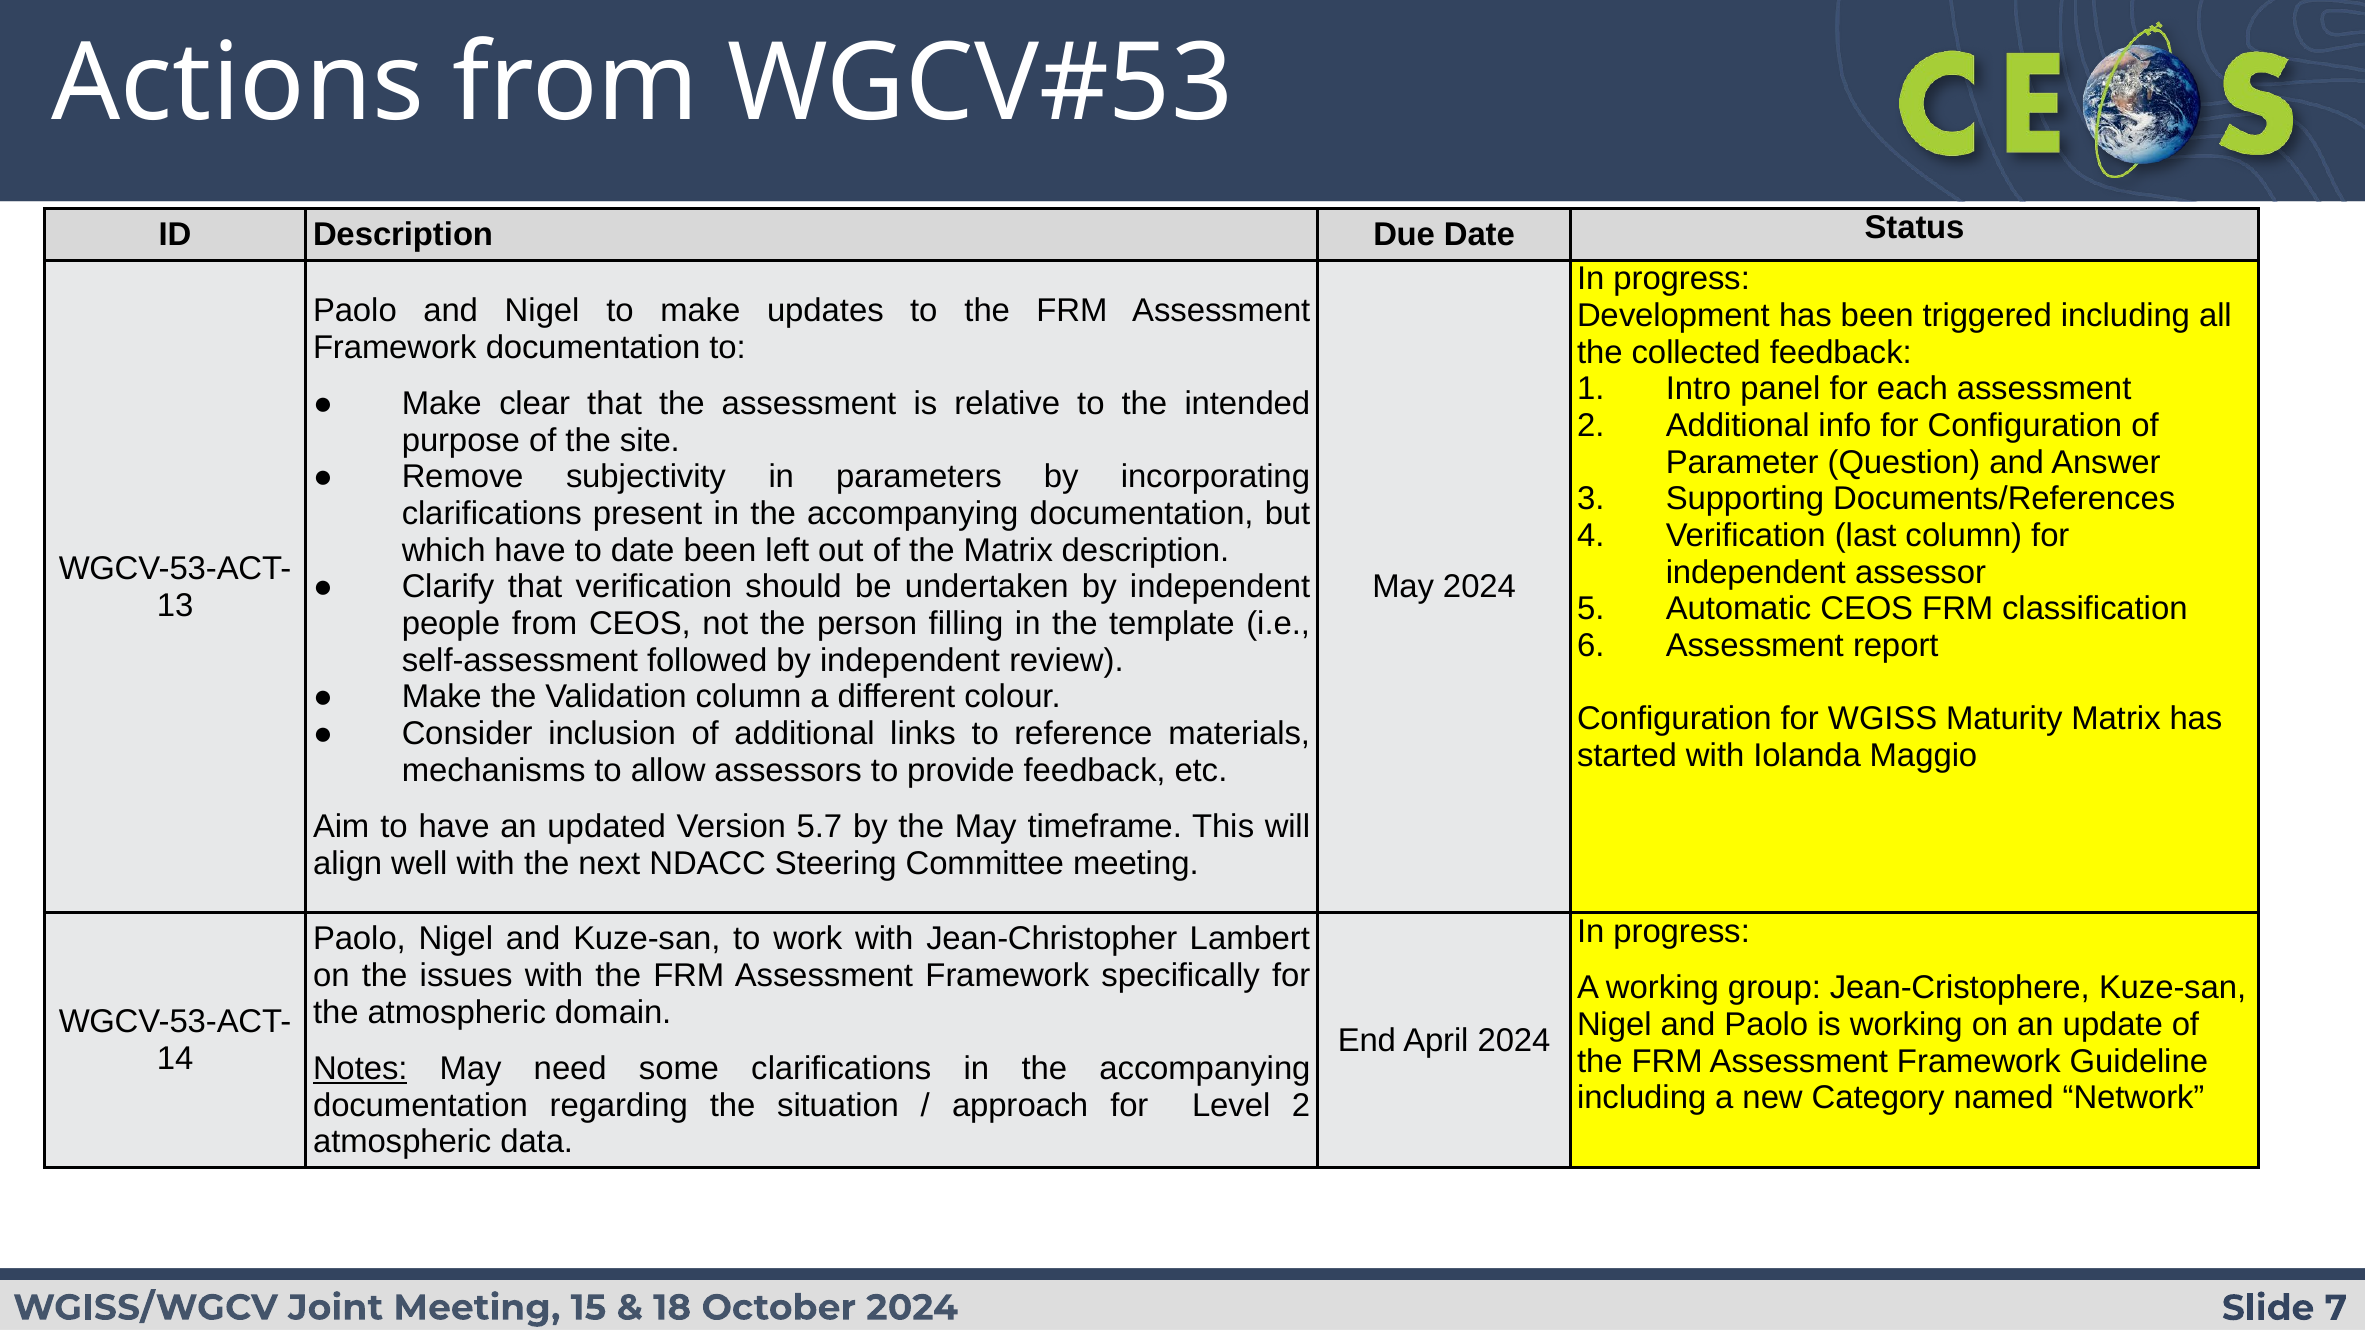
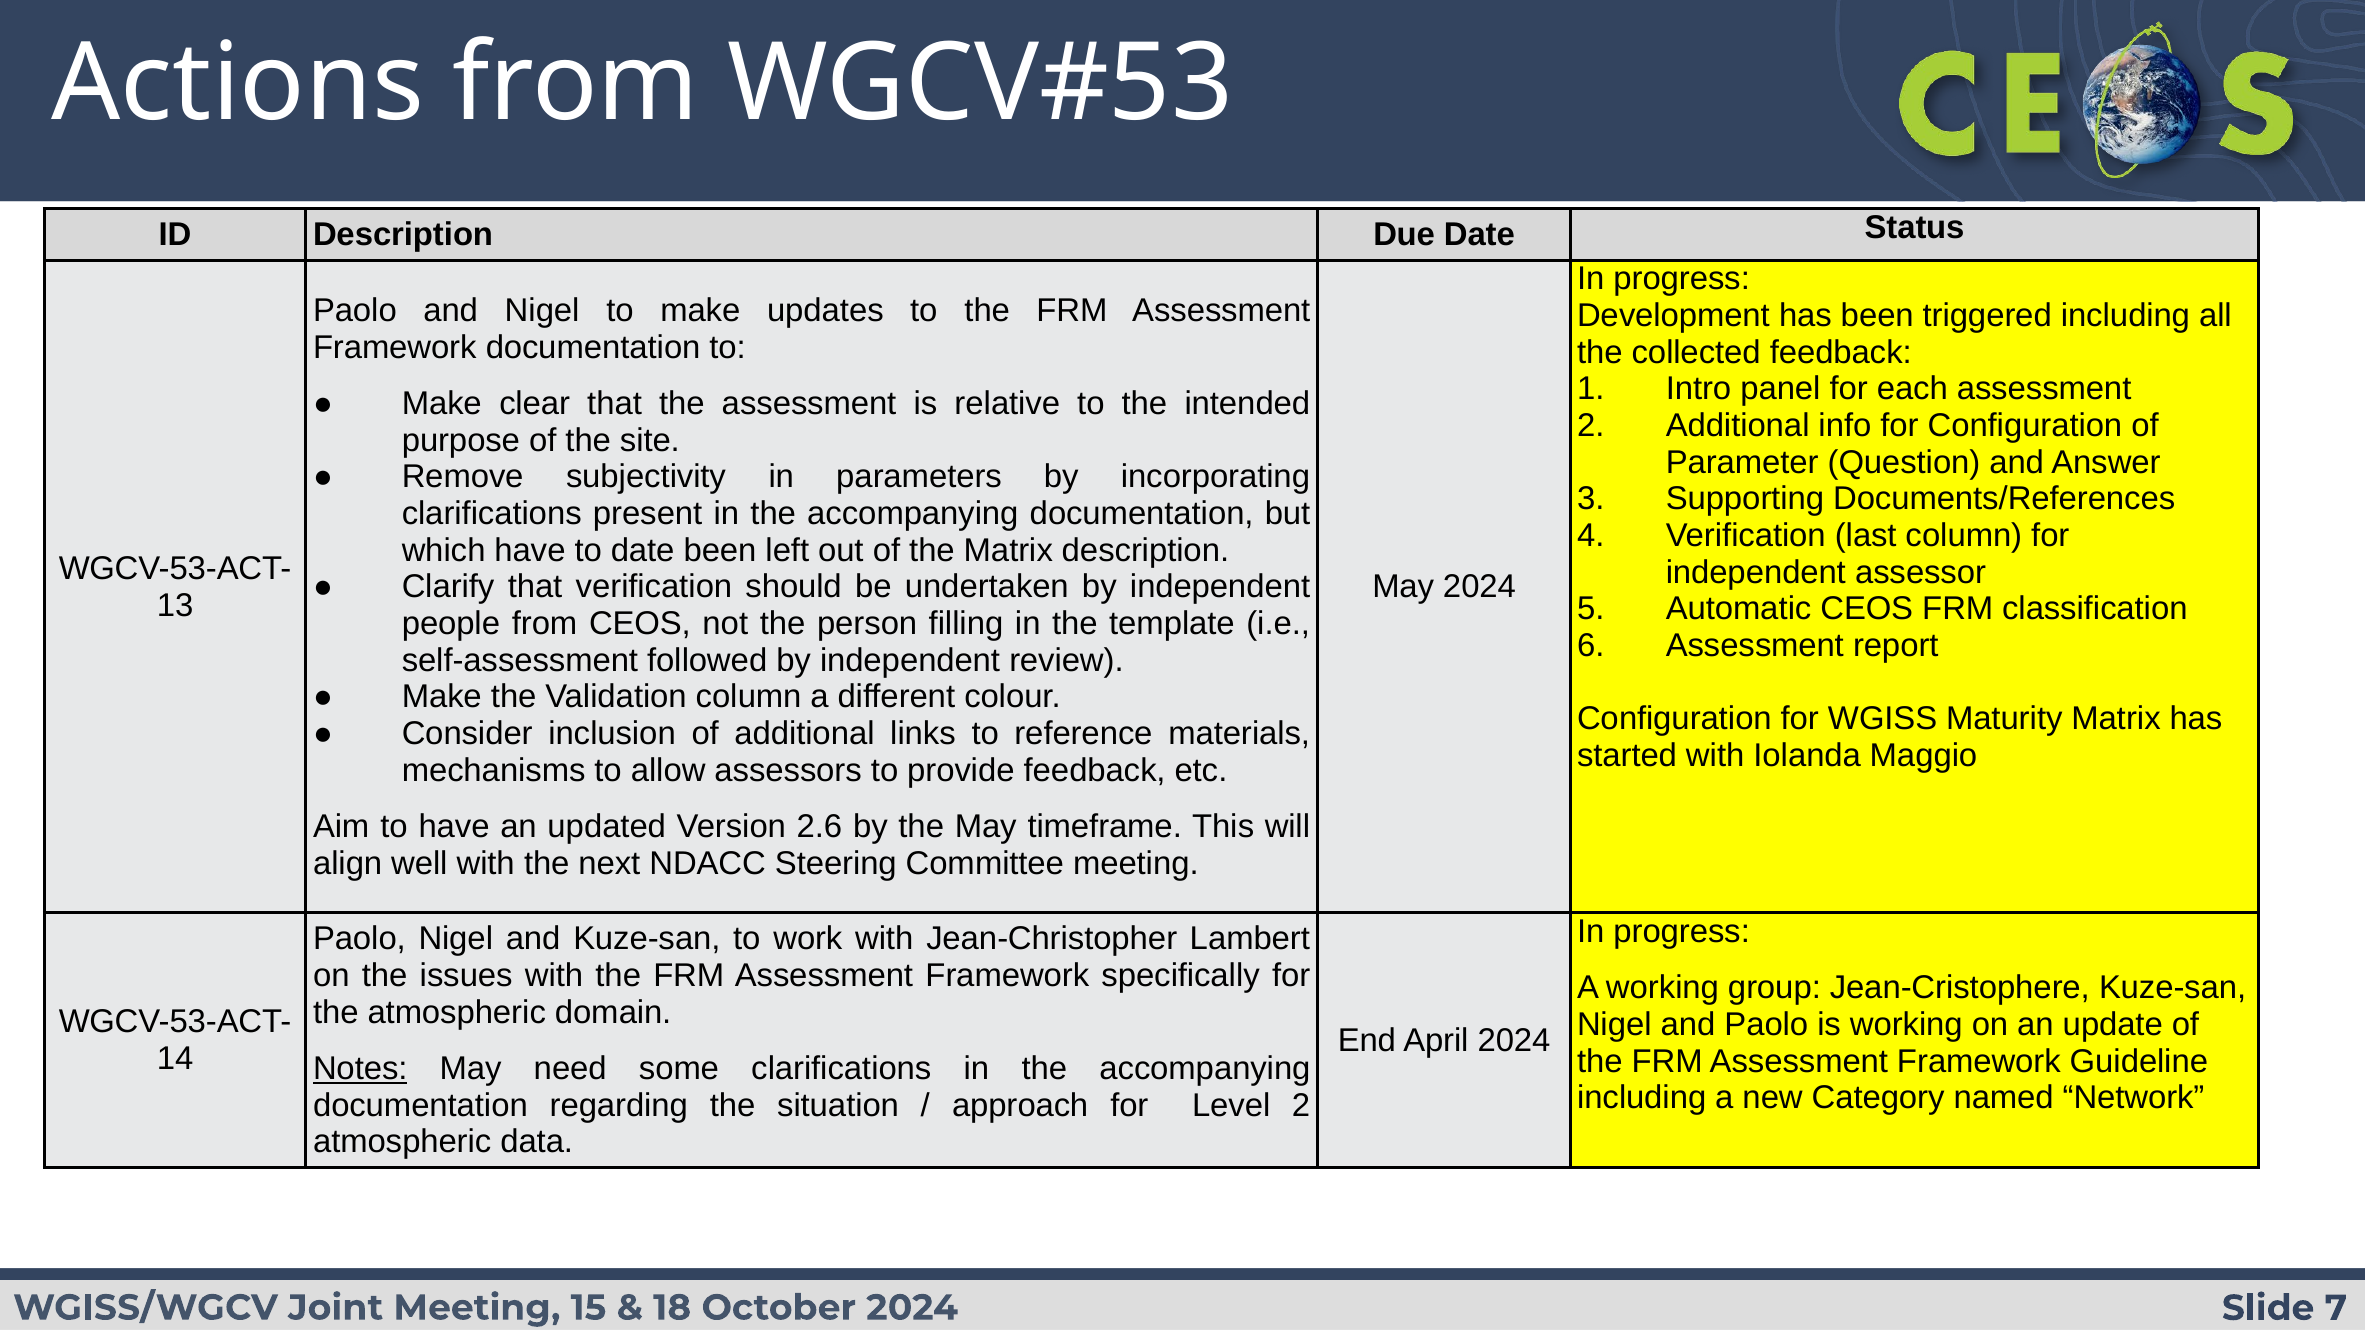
5.7: 5.7 -> 2.6 (819, 827)
